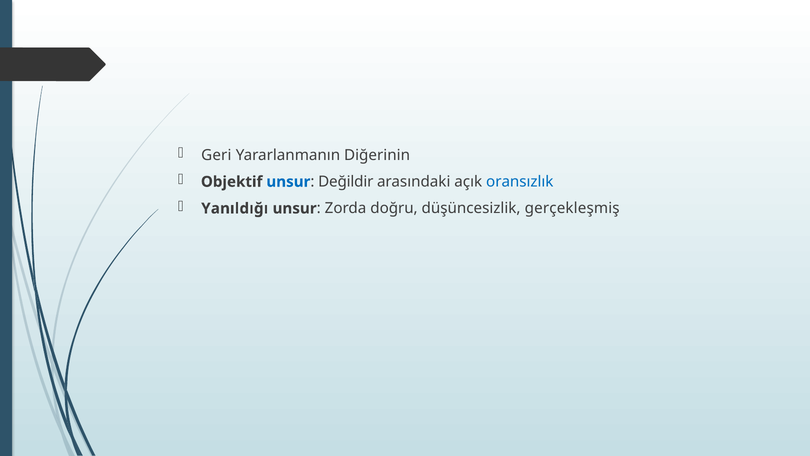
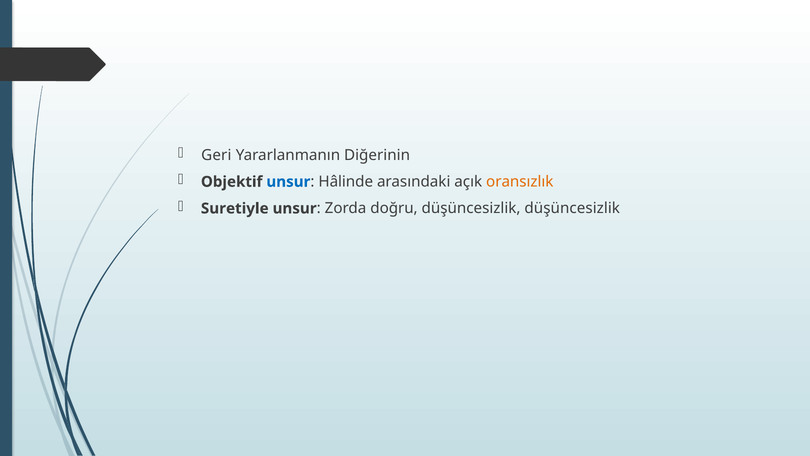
Değildir: Değildir -> Hâlinde (346, 182)
oransızlık colour: blue -> orange (520, 182)
Yanıldığı: Yanıldığı -> Suretiyle (235, 208)
düşüncesizlik gerçekleşmiş: gerçekleşmiş -> düşüncesizlik (572, 208)
